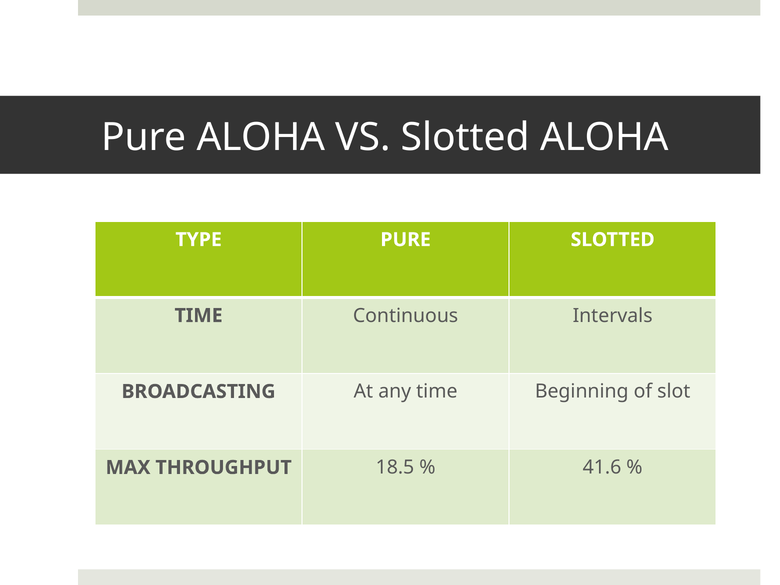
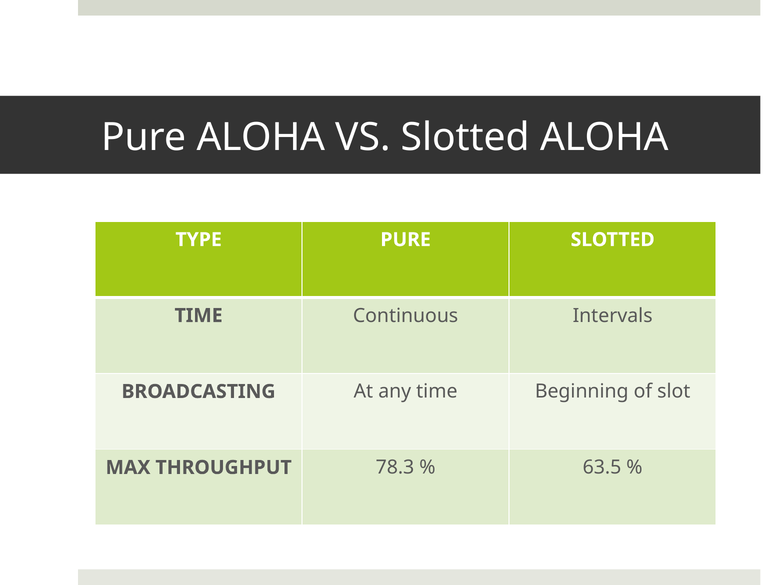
18.5: 18.5 -> 78.3 (395, 467)
41.6: 41.6 -> 63.5 (602, 467)
